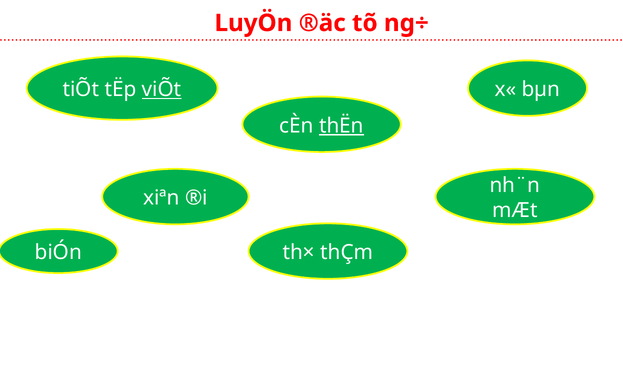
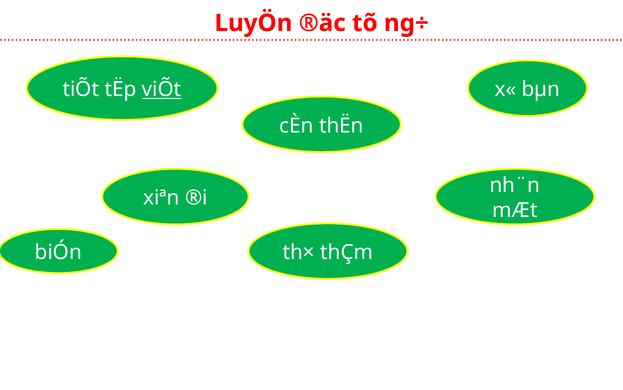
thËn underline: present -> none (341, 126)
